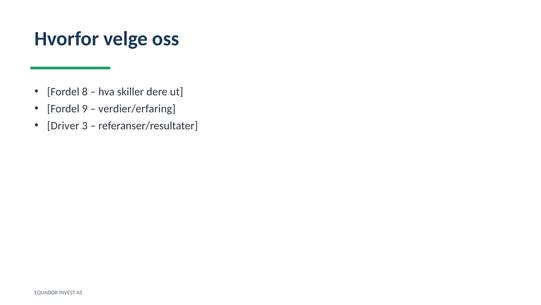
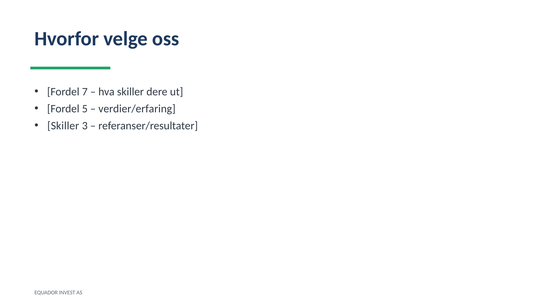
8: 8 -> 7 (85, 92)
9: 9 -> 5 (85, 109)
Driver: Driver -> Skiller (63, 125)
